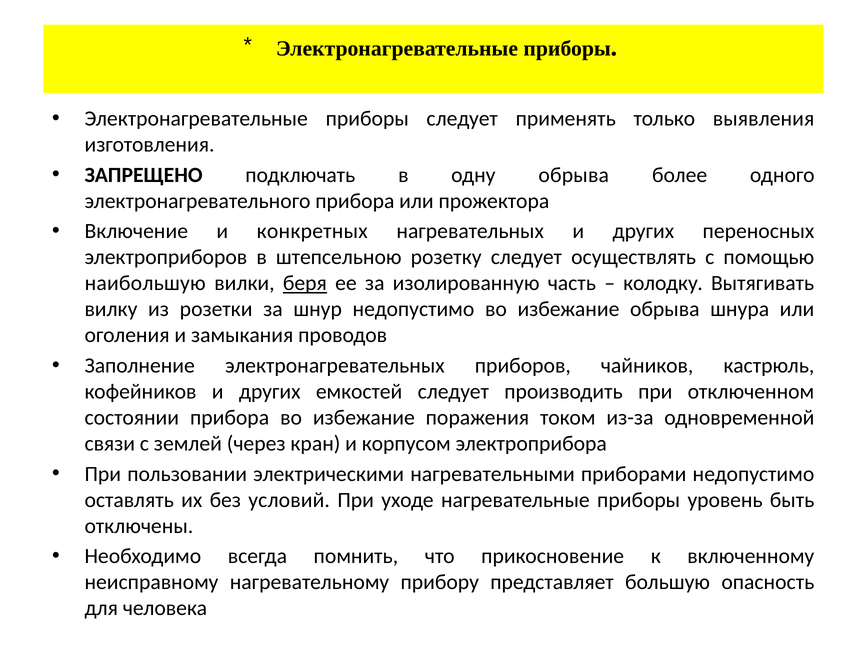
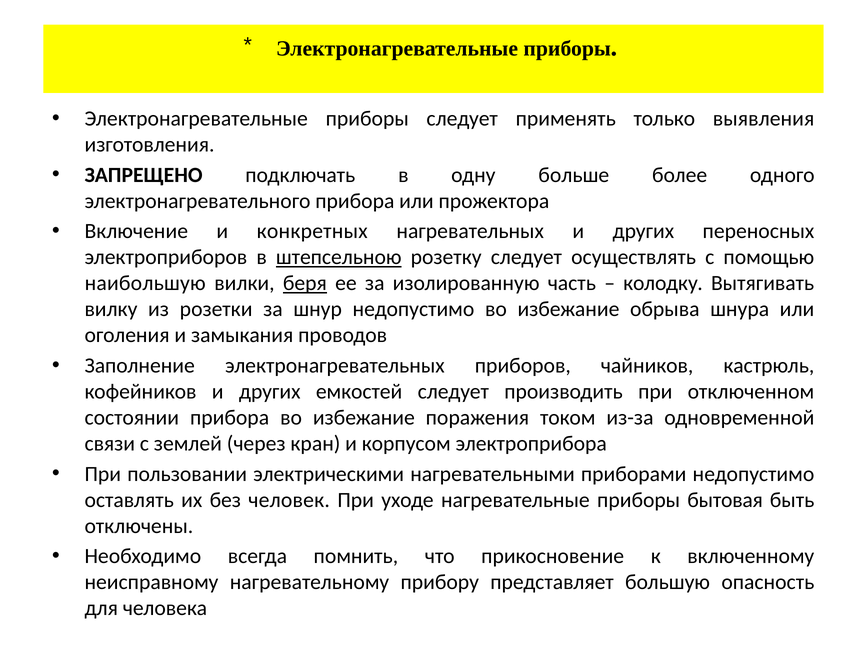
одну обрыва: обрыва -> больше (574, 175)
штепсельною underline: none -> present (339, 257)
условий: условий -> человек (289, 500)
уровень: уровень -> бытовая (725, 500)
